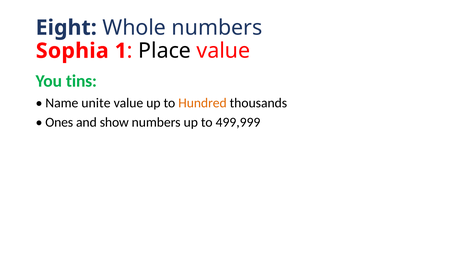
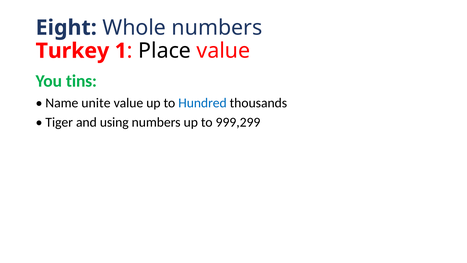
Sophia: Sophia -> Turkey (72, 51)
Hundred colour: orange -> blue (202, 103)
Ones: Ones -> Tiger (59, 122)
show: show -> using (114, 122)
499,999: 499,999 -> 999,299 (238, 122)
